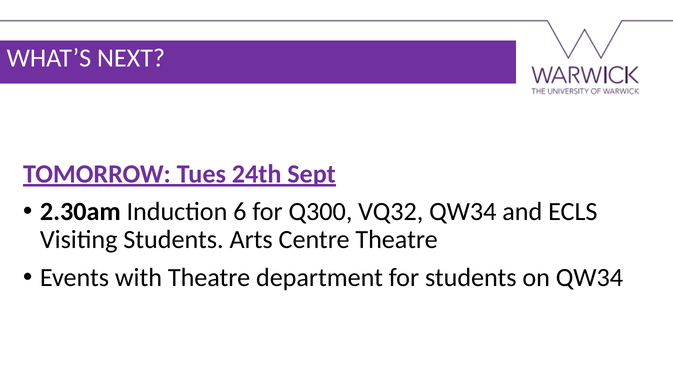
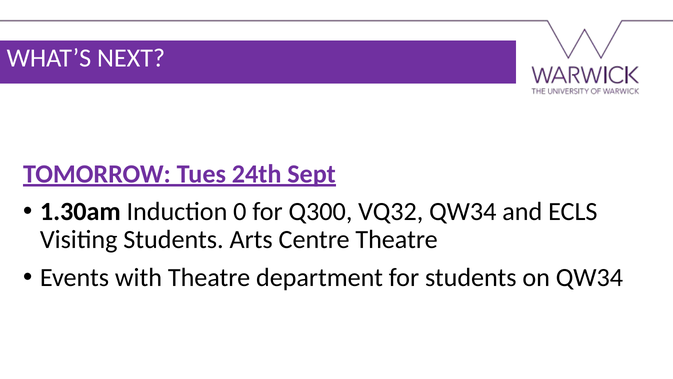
2.30am: 2.30am -> 1.30am (80, 211)
6: 6 -> 0 (240, 211)
